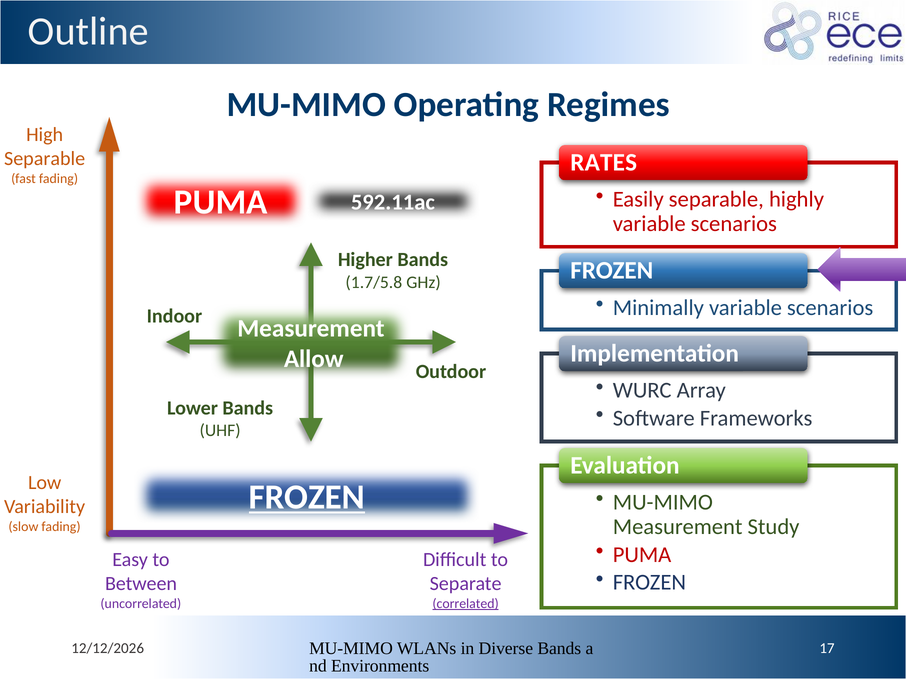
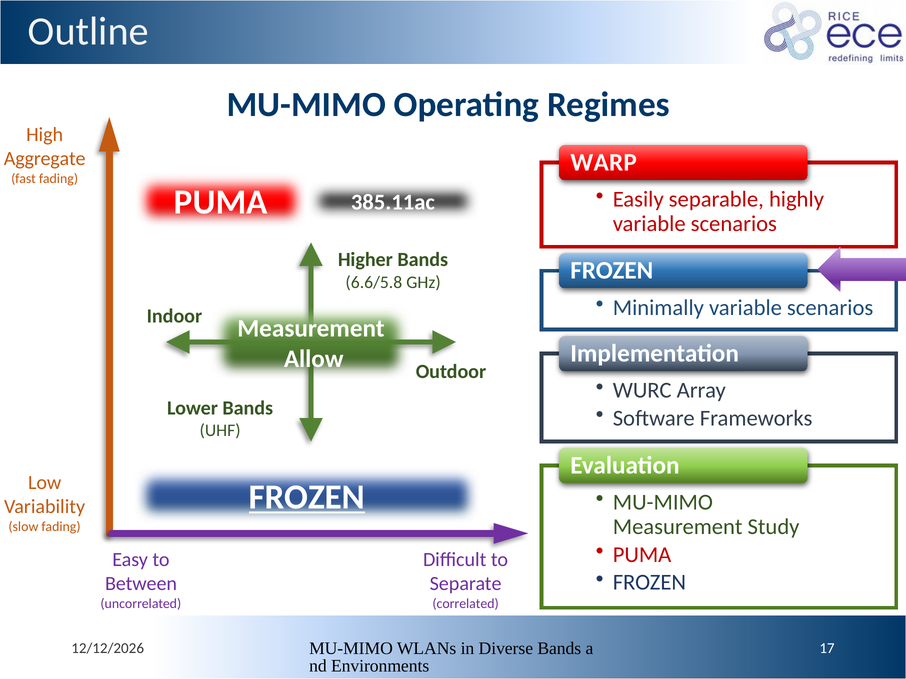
Separable: Separable -> Aggregate (45, 159)
RATES: RATES -> WARP (604, 163)
592.11ac: 592.11ac -> 385.11ac (393, 202)
1.7/5.8: 1.7/5.8 -> 6.6/5.8 (374, 282)
correlated underline: present -> none (466, 604)
